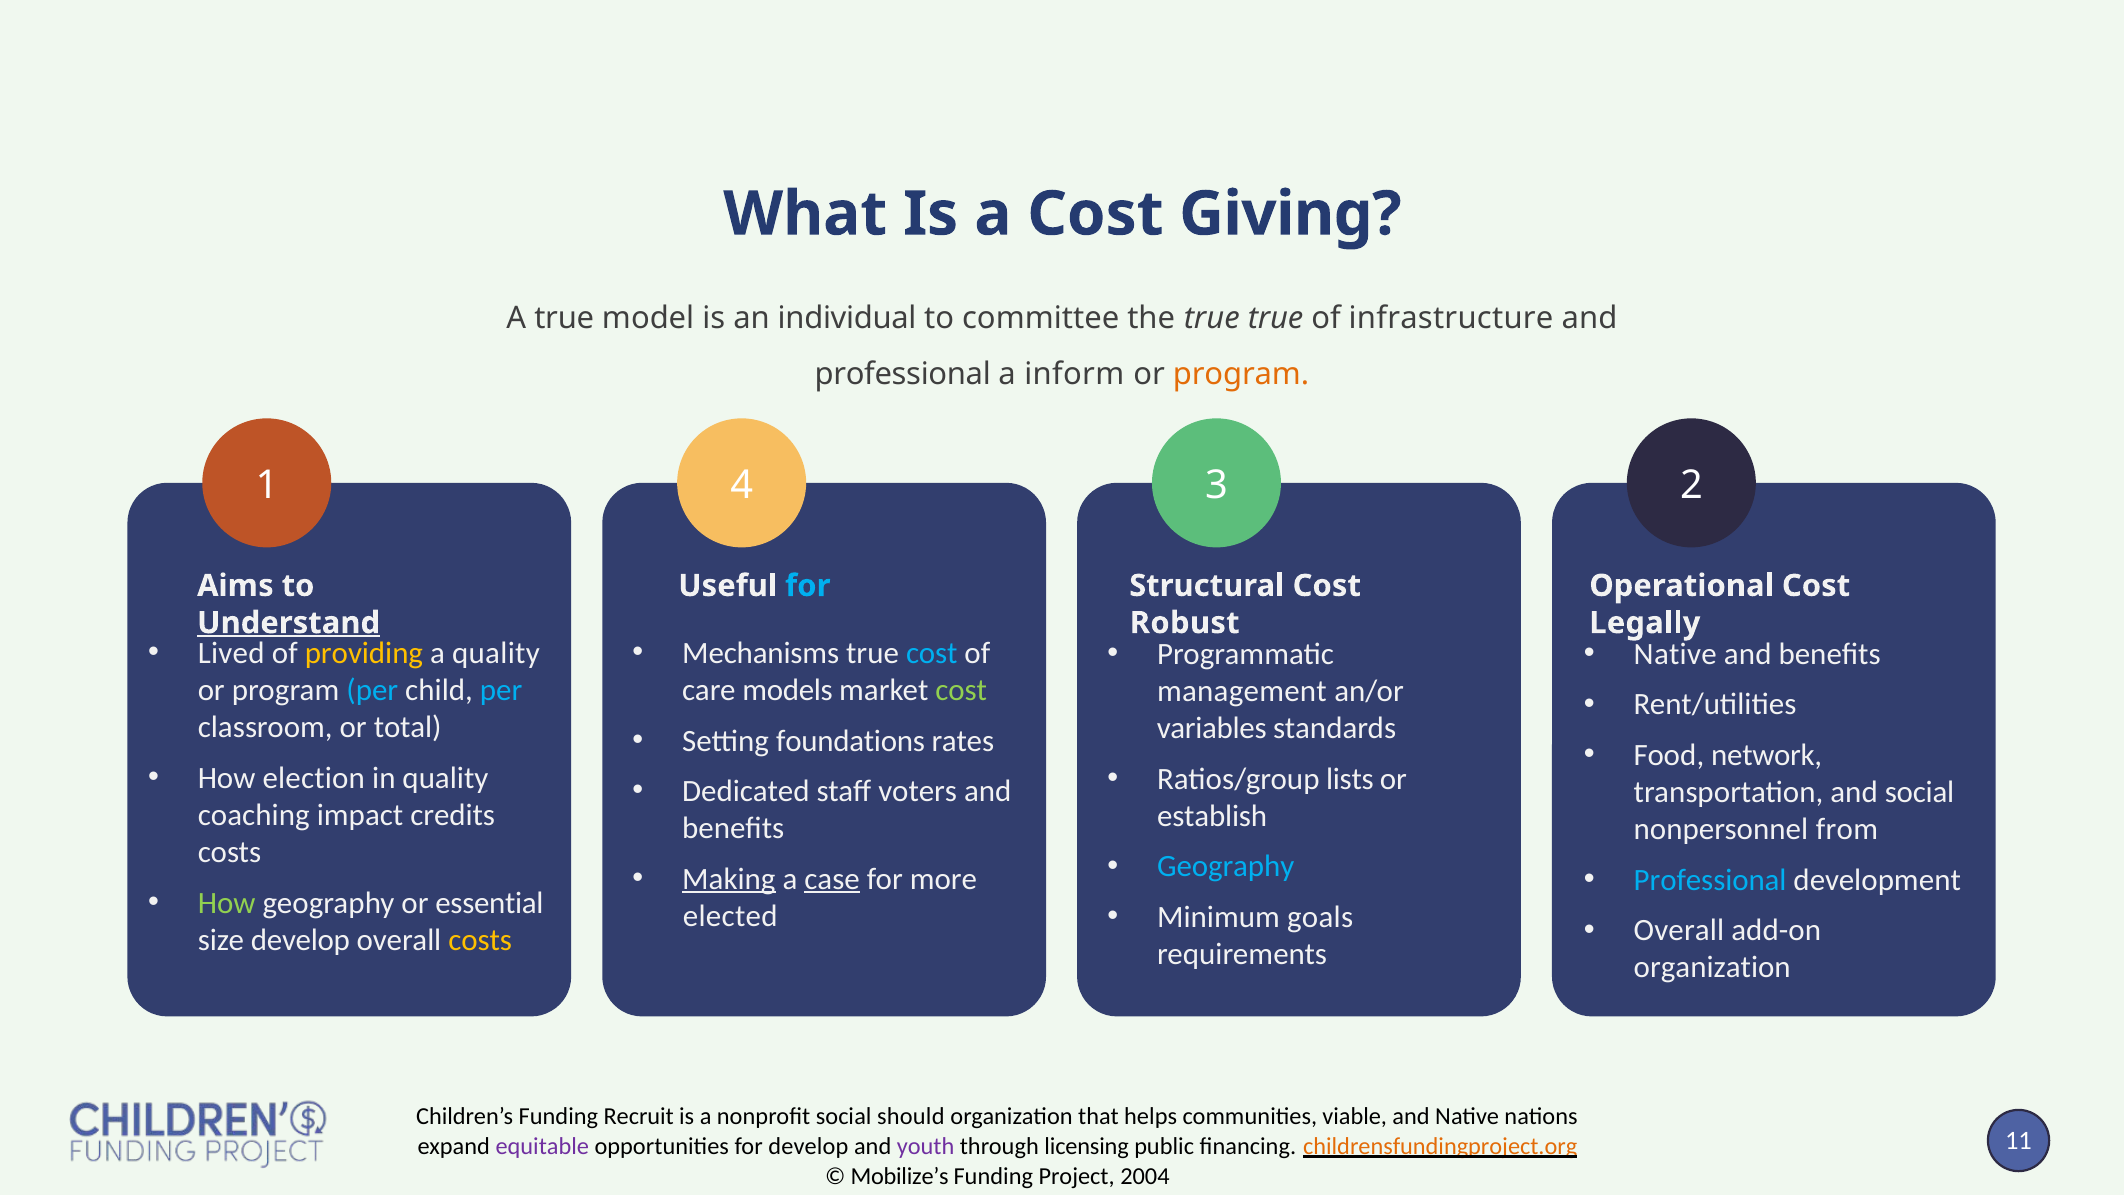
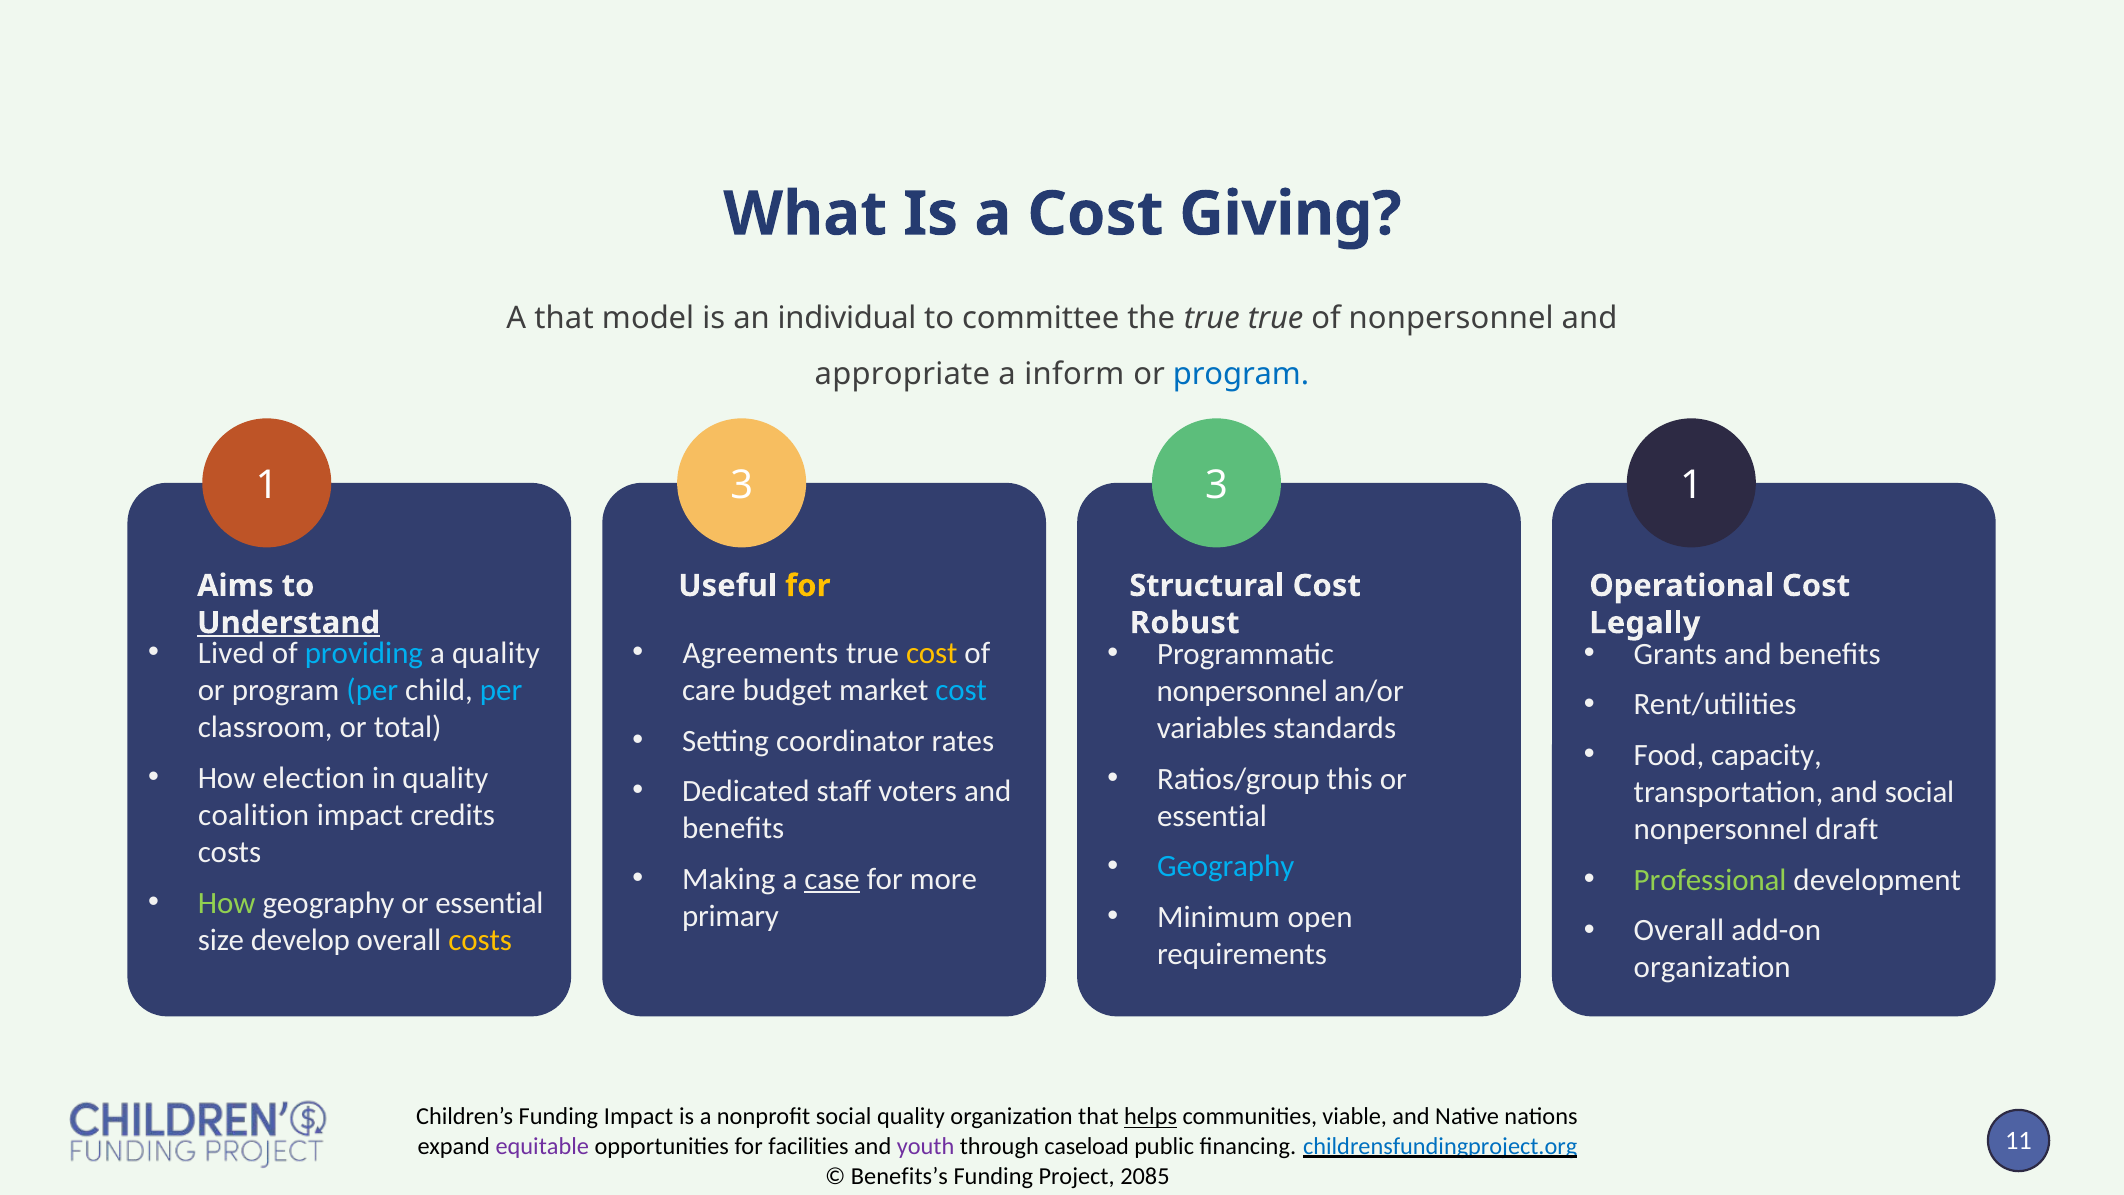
A true: true -> that (564, 318)
of infrastructure: infrastructure -> nonpersonnel (1451, 318)
professional: professional -> appropriate (902, 374)
program colour: orange -> blue (1241, 374)
1 4: 4 -> 3 (742, 485)
3 2: 2 -> 1 (1691, 485)
for colour: light blue -> yellow (808, 586)
providing colour: yellow -> light blue (364, 653)
Mechanisms: Mechanisms -> Agreements (760, 653)
cost colour: light blue -> yellow (932, 653)
Native: Native -> Grants (1675, 654)
models: models -> budget (787, 690)
cost colour: light green -> light blue (961, 690)
management: management -> nonpersonnel (1242, 691)
foundations: foundations -> coordinator (850, 741)
network: network -> capacity (1767, 755)
lists: lists -> this (1350, 779)
coaching: coaching -> coalition (254, 815)
establish: establish -> essential (1212, 816)
from: from -> draft (1847, 829)
Making underline: present -> none (729, 879)
Professional colour: light blue -> light green (1710, 880)
goals: goals -> open (1320, 917)
elected: elected -> primary (731, 916)
Funding Recruit: Recruit -> Impact (639, 1117)
social should: should -> quality (911, 1117)
helps underline: none -> present (1151, 1117)
for develop: develop -> facilities (809, 1146)
licensing: licensing -> caseload (1087, 1146)
childrensfundingproject.org colour: orange -> blue (1440, 1146)
Mobilize’s: Mobilize’s -> Benefits’s (899, 1176)
2004: 2004 -> 2085 (1145, 1176)
